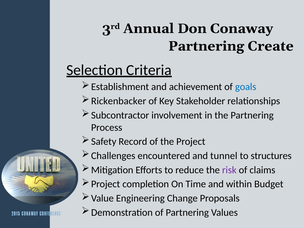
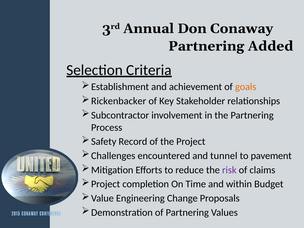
Create: Create -> Added (271, 46)
goals colour: blue -> orange (246, 87)
structures: structures -> pavement (271, 156)
